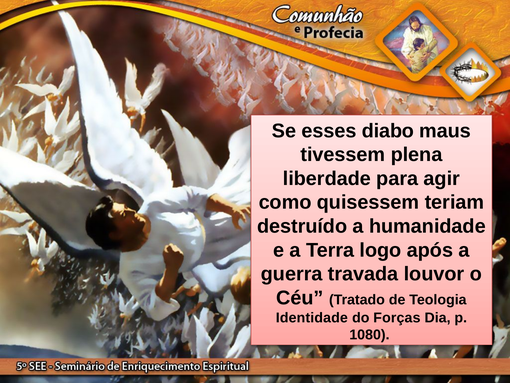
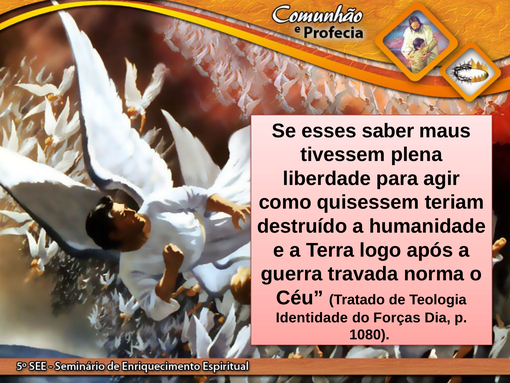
diabo: diabo -> saber (388, 131)
louvor: louvor -> norma (434, 274)
